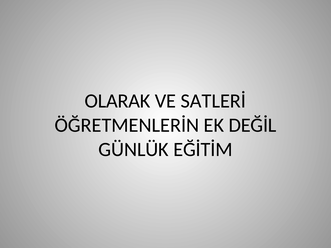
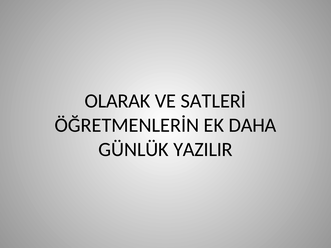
DEĞİL: DEĞİL -> DAHA (252, 125)
EĞİTİM: EĞİTİM -> YAZILIR (203, 150)
